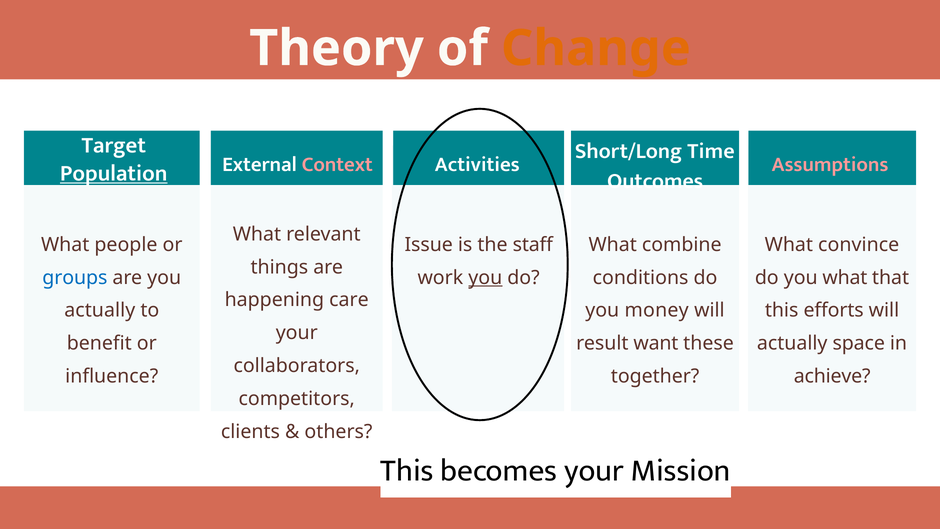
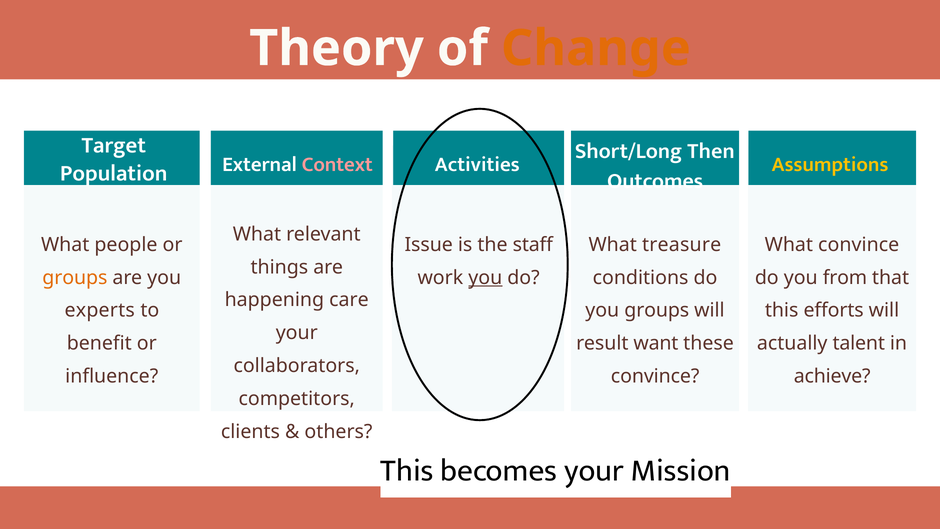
Time: Time -> Then (711, 151)
Assumptions colour: pink -> yellow (830, 164)
Population underline: present -> none (114, 173)
combine: combine -> treasure (682, 245)
groups colour: blue -> orange (75, 277)
you what: what -> from (845, 277)
actually: actually -> experts (100, 310)
you money: money -> groups (657, 310)
space: space -> talent (859, 343)
together: together -> convince (655, 376)
